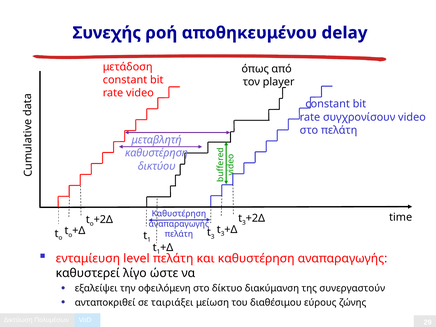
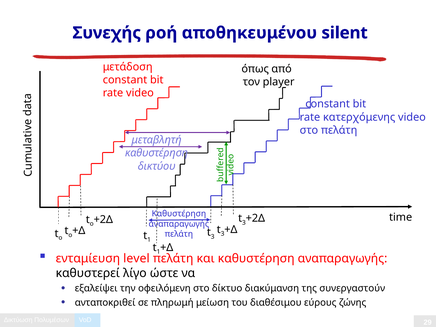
delay: delay -> silent (345, 33)
συγχρονίσουν: συγχρονίσουν -> κατερχόμενης (359, 117)
ταιριάξει: ταιριάξει -> πληρωμή (172, 302)
